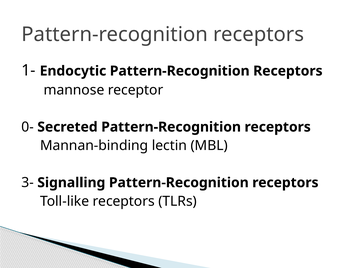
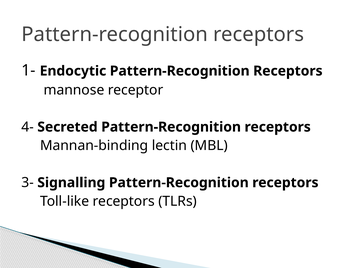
0-: 0- -> 4- (28, 127)
